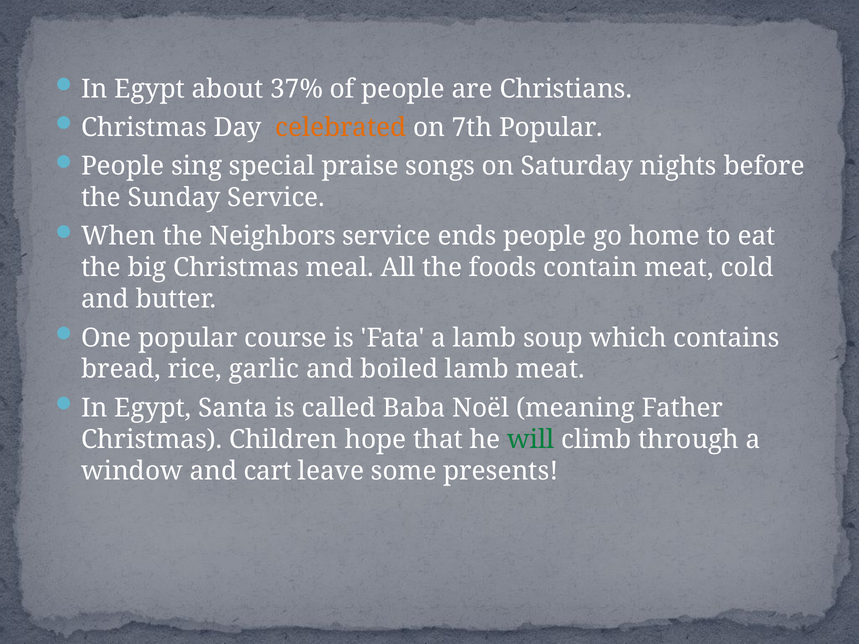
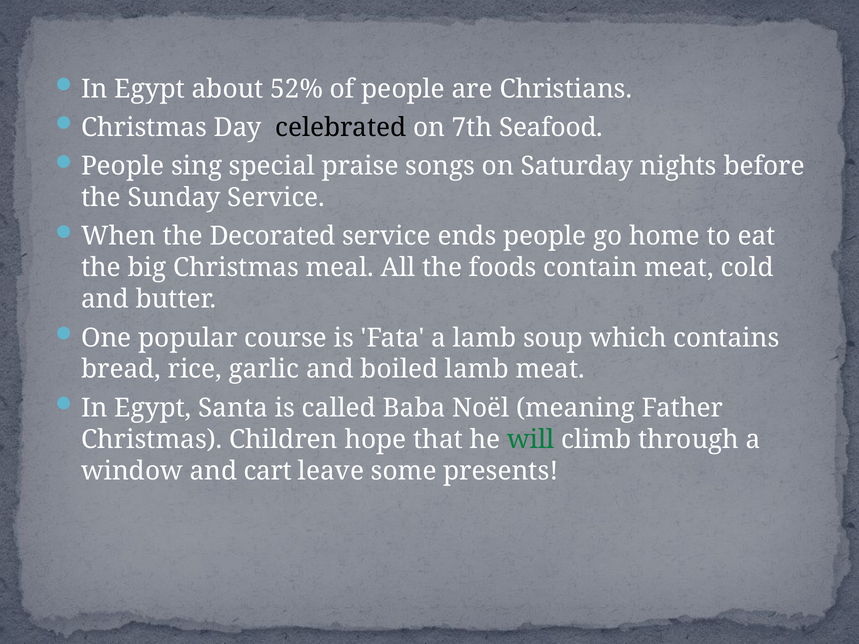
37%: 37% -> 52% (297, 89)
celebrated colour: orange -> black (341, 128)
7th Popular: Popular -> Seafood (551, 128)
Neighbors: Neighbors -> Decorated (273, 236)
